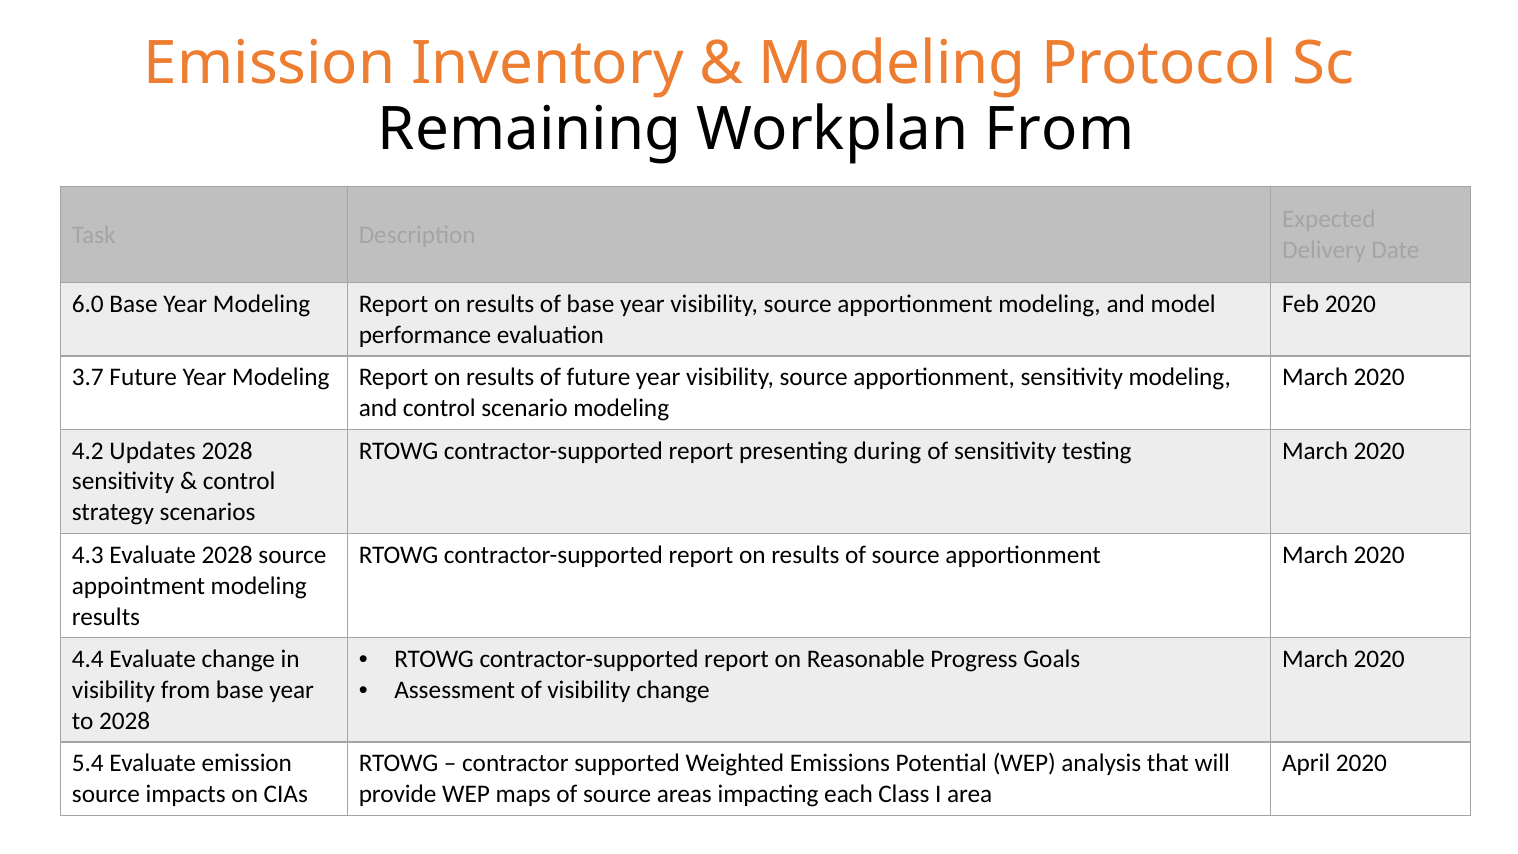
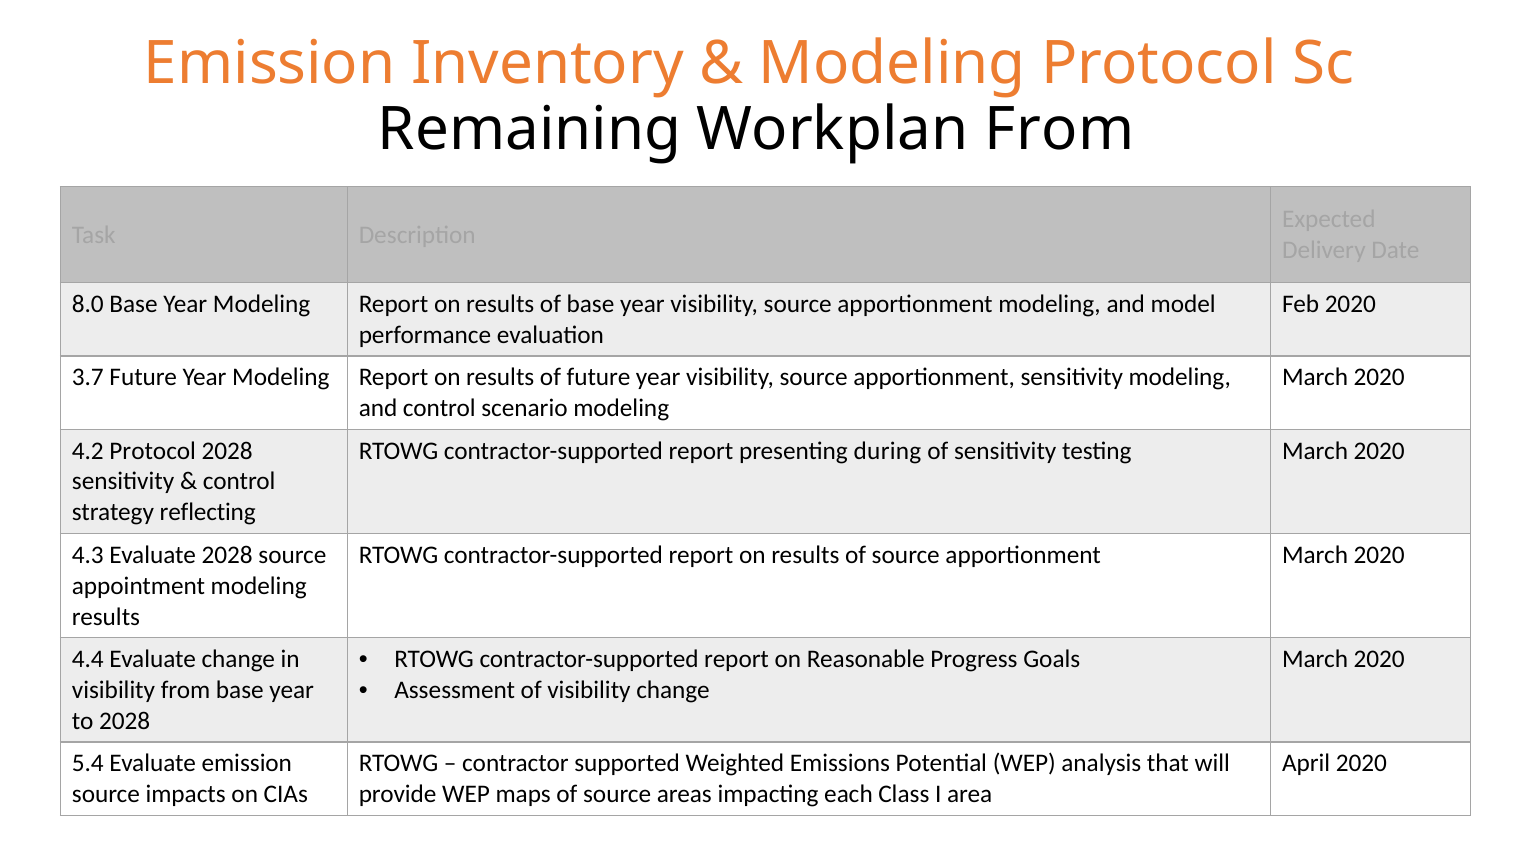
6.0: 6.0 -> 8.0 (88, 304)
4.2 Updates: Updates -> Protocol (153, 451)
scenarios: scenarios -> reflecting (208, 512)
